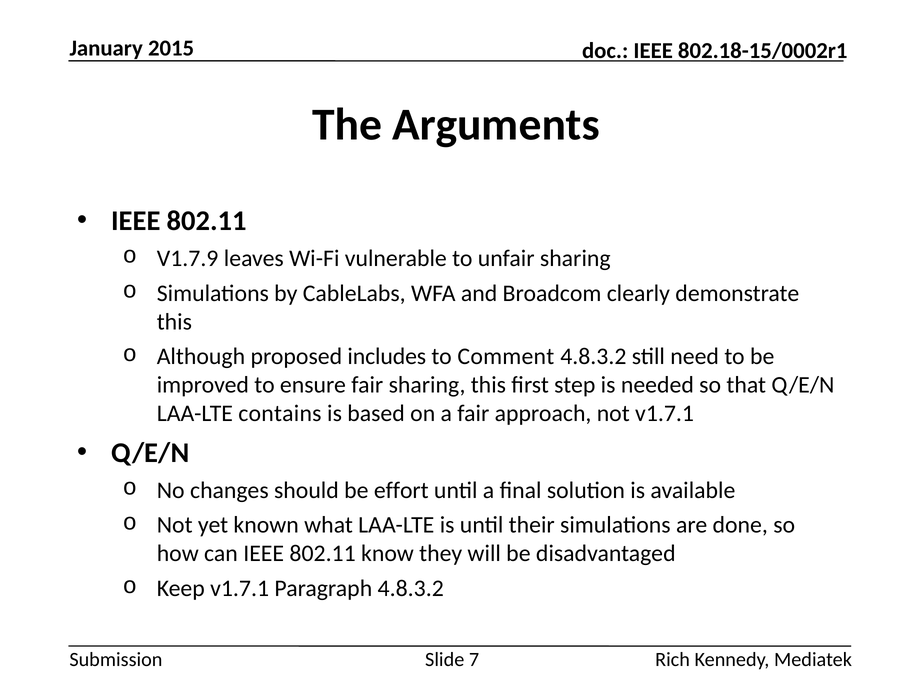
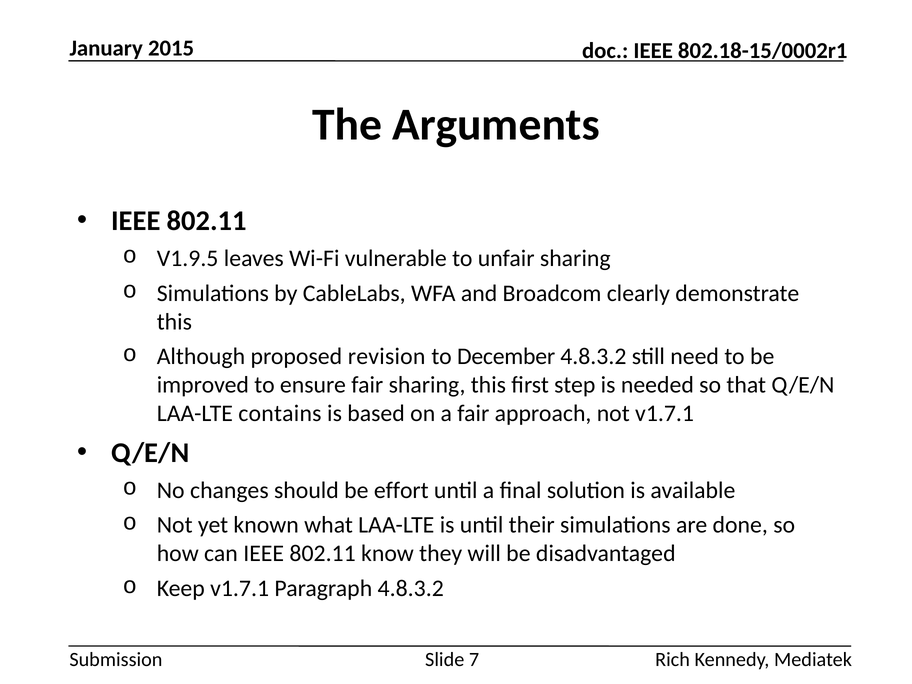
V1.7.9: V1.7.9 -> V1.9.5 (188, 258)
includes: includes -> revision (387, 357)
Comment: Comment -> December (506, 357)
